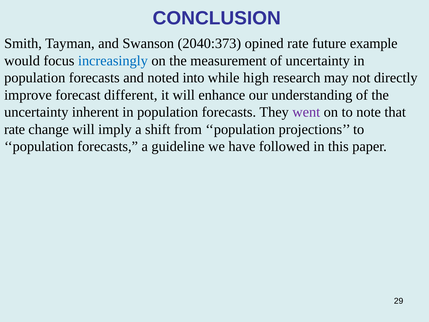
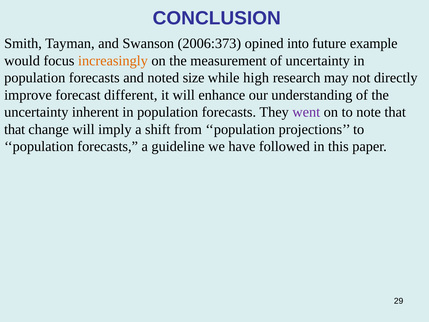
2040:373: 2040:373 -> 2006:373 (209, 44)
opined rate: rate -> into (298, 44)
increasingly colour: blue -> orange (113, 61)
into: into -> size (194, 78)
rate: rate -> that (15, 129)
